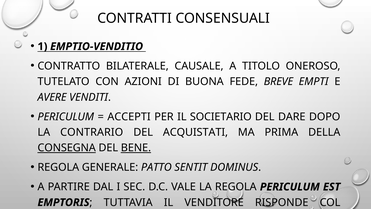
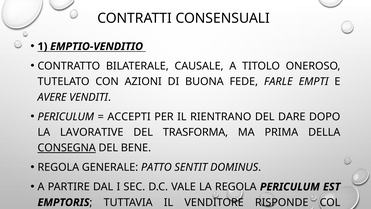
BREVE: BREVE -> FARLE (278, 81)
SOCIETARIO: SOCIETARIO -> RIENTRANO (221, 117)
CONTRARIO: CONTRARIO -> LAVORATIVE (92, 132)
ACQUISTATI: ACQUISTATI -> TRASFORMA (195, 132)
BENE underline: present -> none (136, 148)
